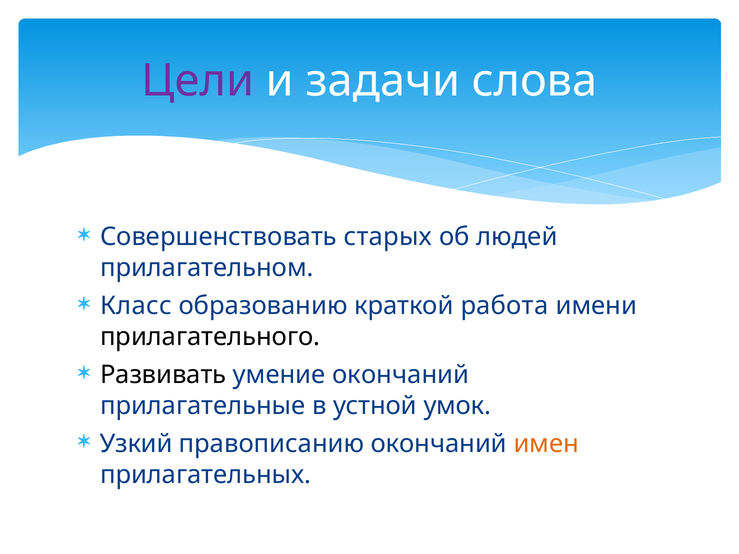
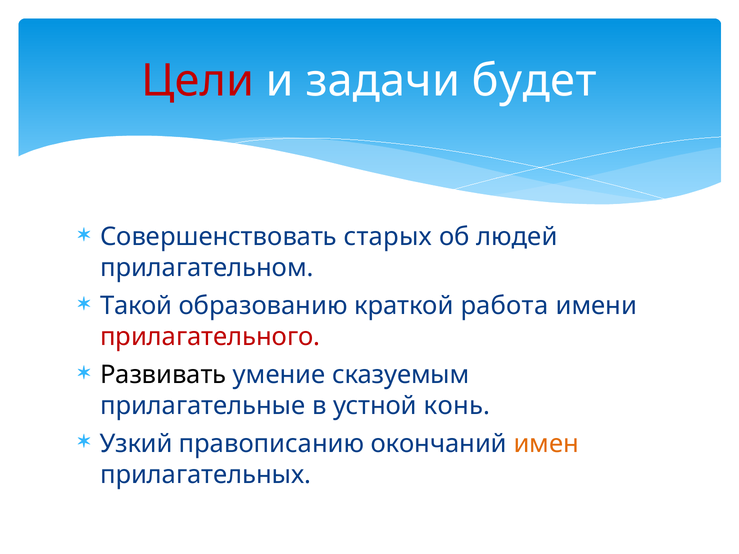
Цели colour: purple -> red (198, 81)
слова: слова -> будет (534, 81)
Класс: Класс -> Такой (136, 306)
прилагательного colour: black -> red (210, 337)
умение окончаний: окончаний -> сказуемым (401, 375)
умок: умок -> конь (457, 406)
